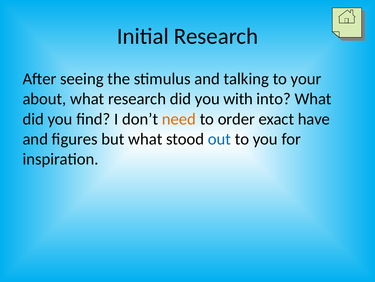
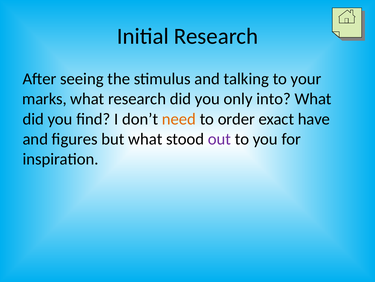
about: about -> marks (44, 99)
with: with -> only (238, 99)
out colour: blue -> purple (220, 139)
